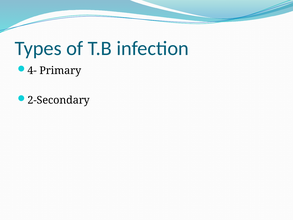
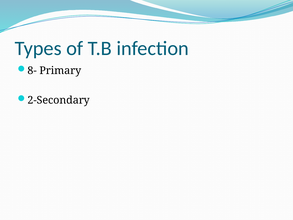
4-: 4- -> 8- (32, 71)
